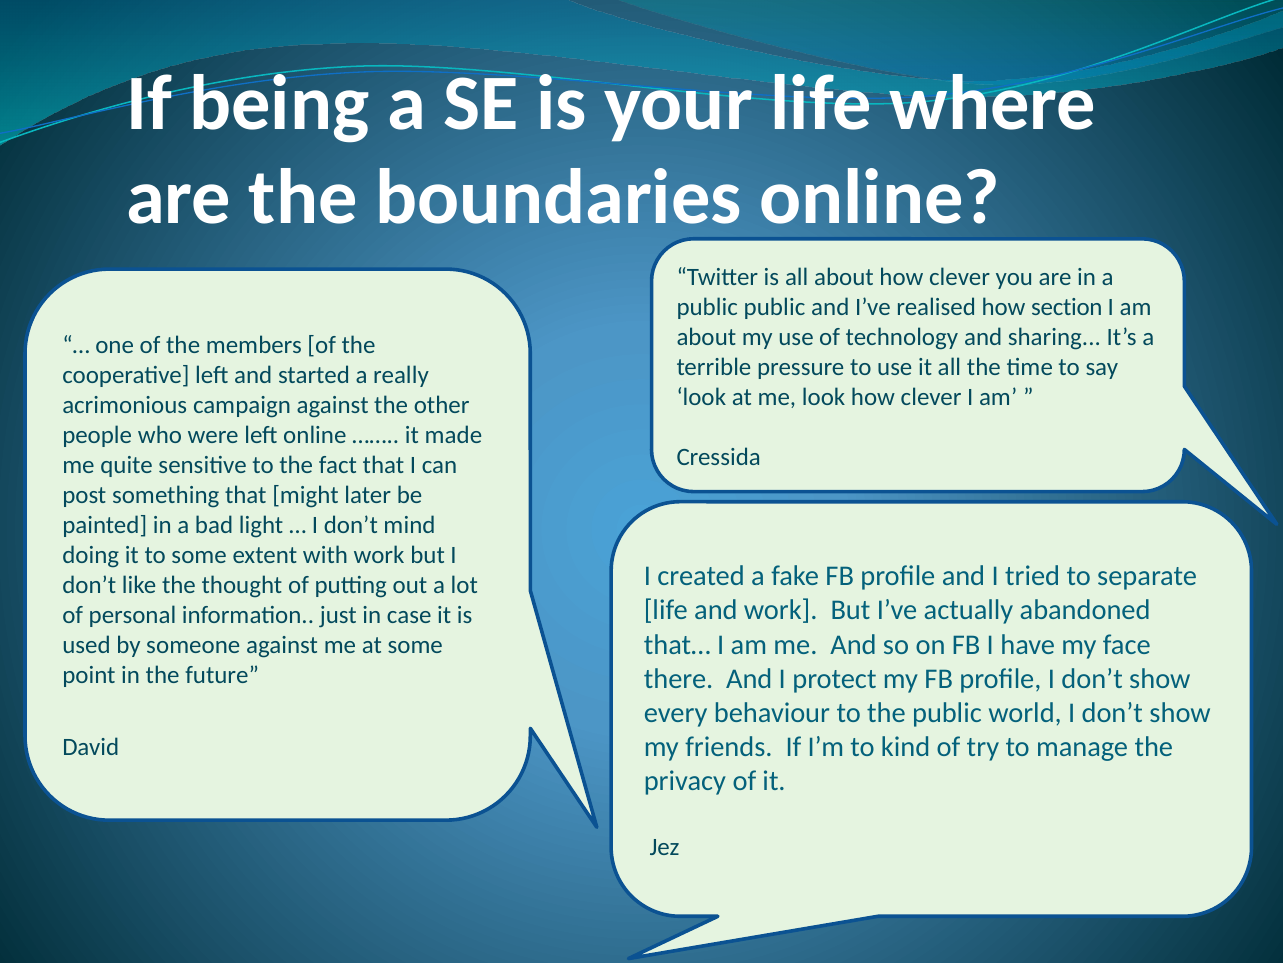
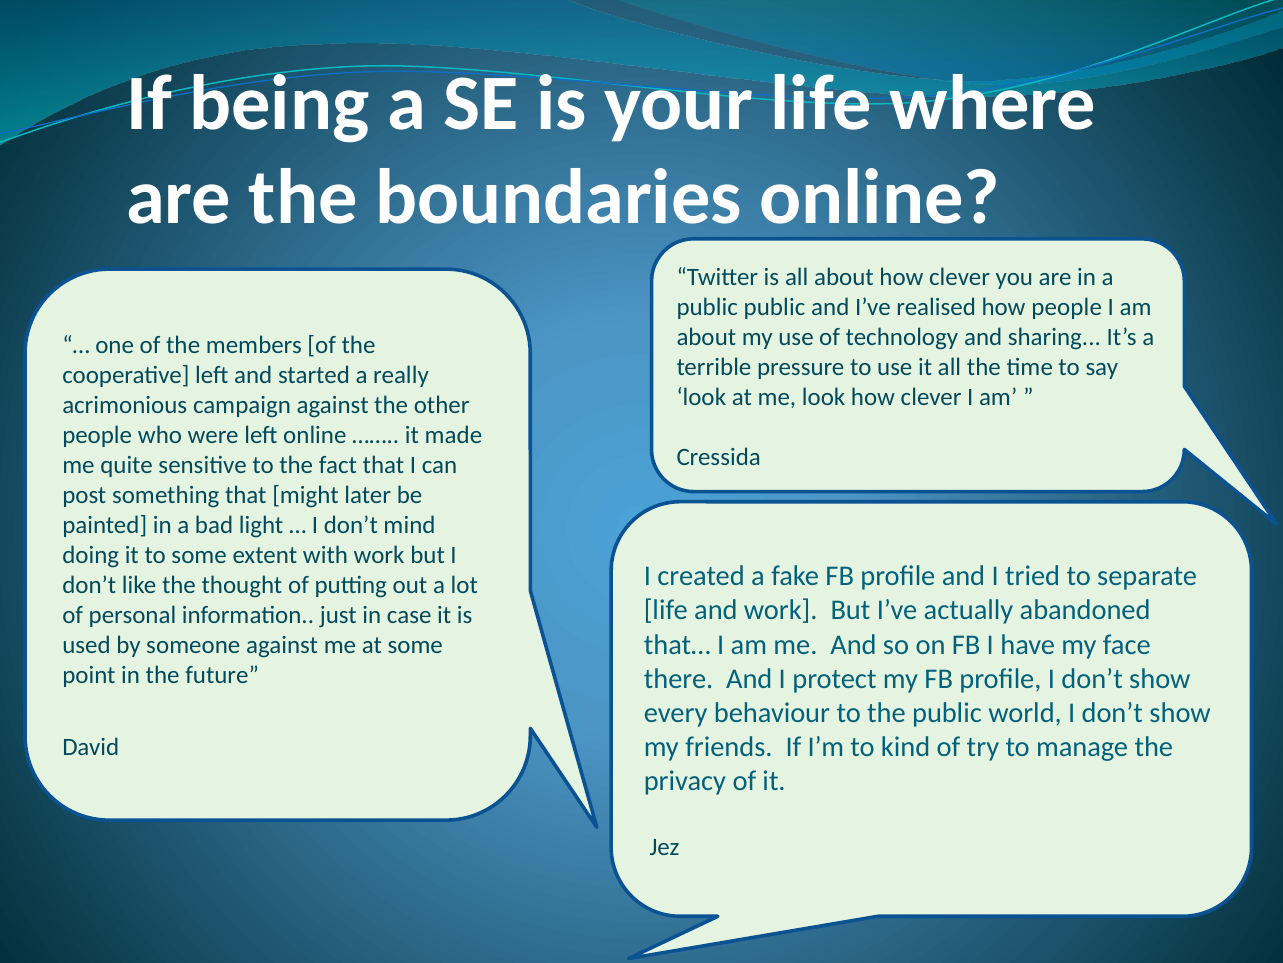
how section: section -> people (1067, 307)
